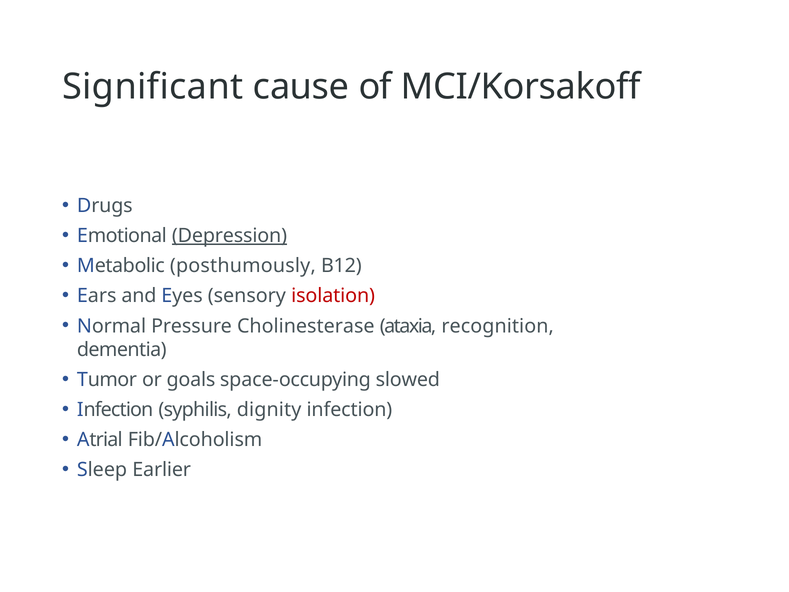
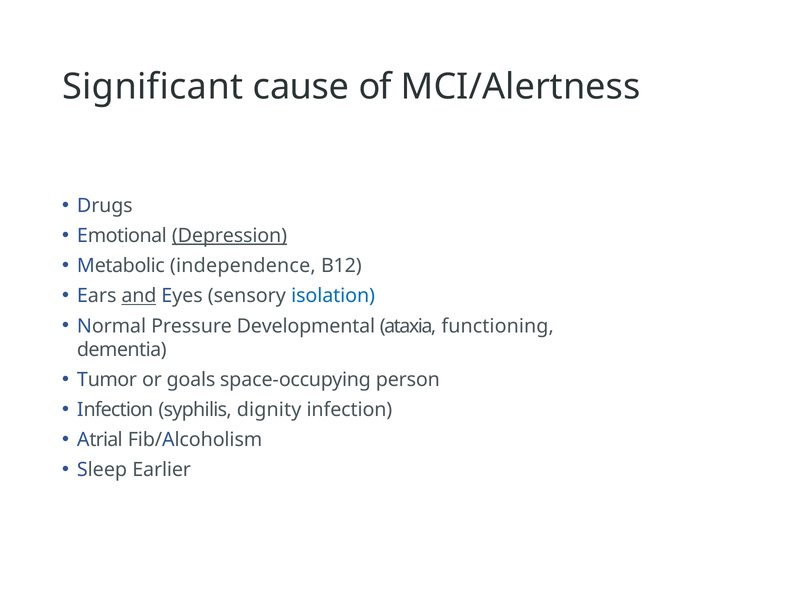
MCI/Korsakoff: MCI/Korsakoff -> MCI/Alertness (521, 87)
posthumously: posthumously -> independence (243, 266)
and underline: none -> present (139, 296)
isolation colour: red -> blue (333, 296)
Cholinesterase: Cholinesterase -> Developmental (306, 326)
recognition: recognition -> functioning (498, 326)
slowed: slowed -> person (408, 380)
